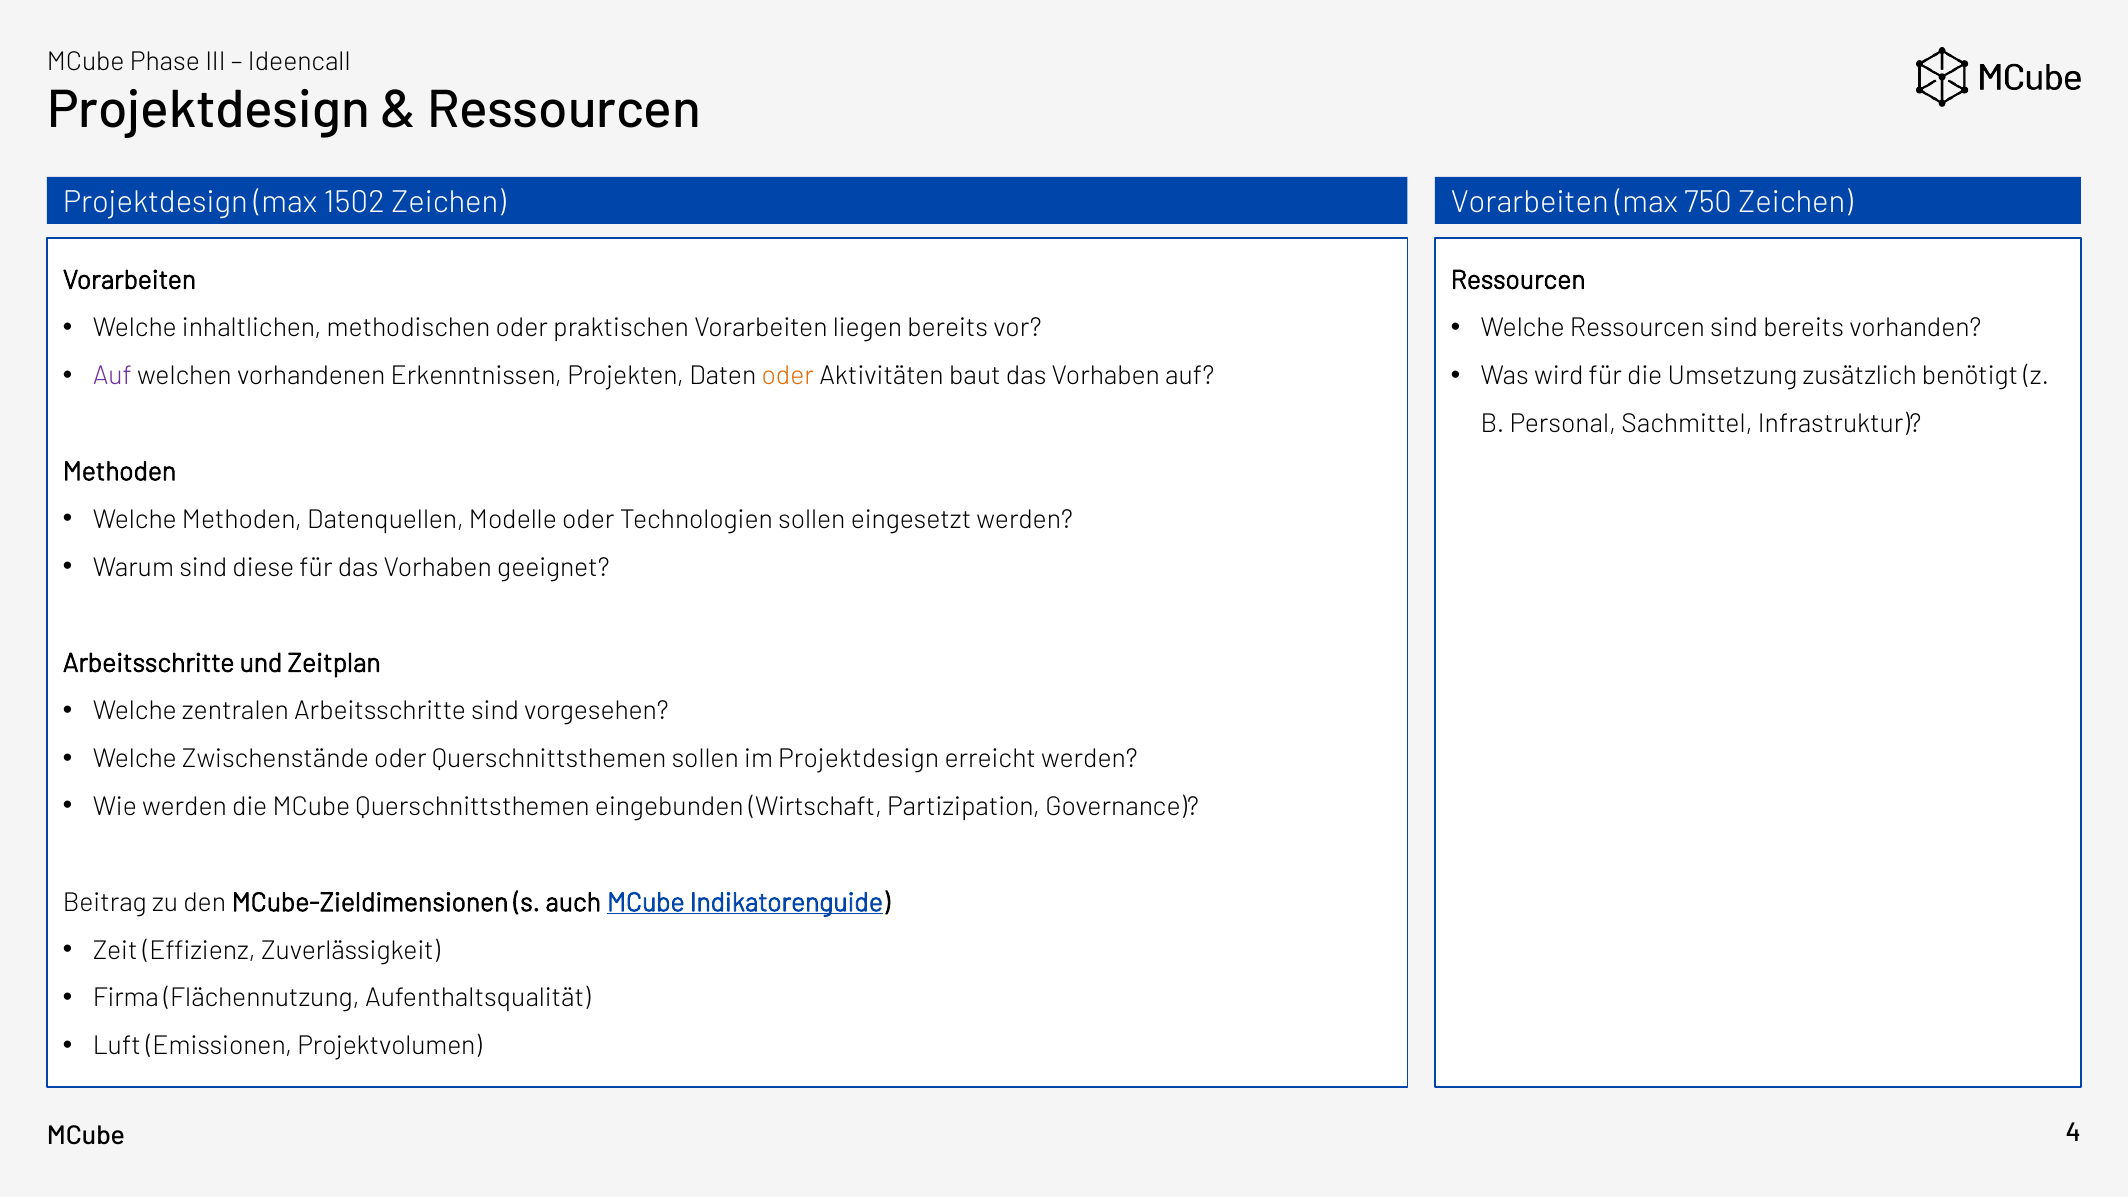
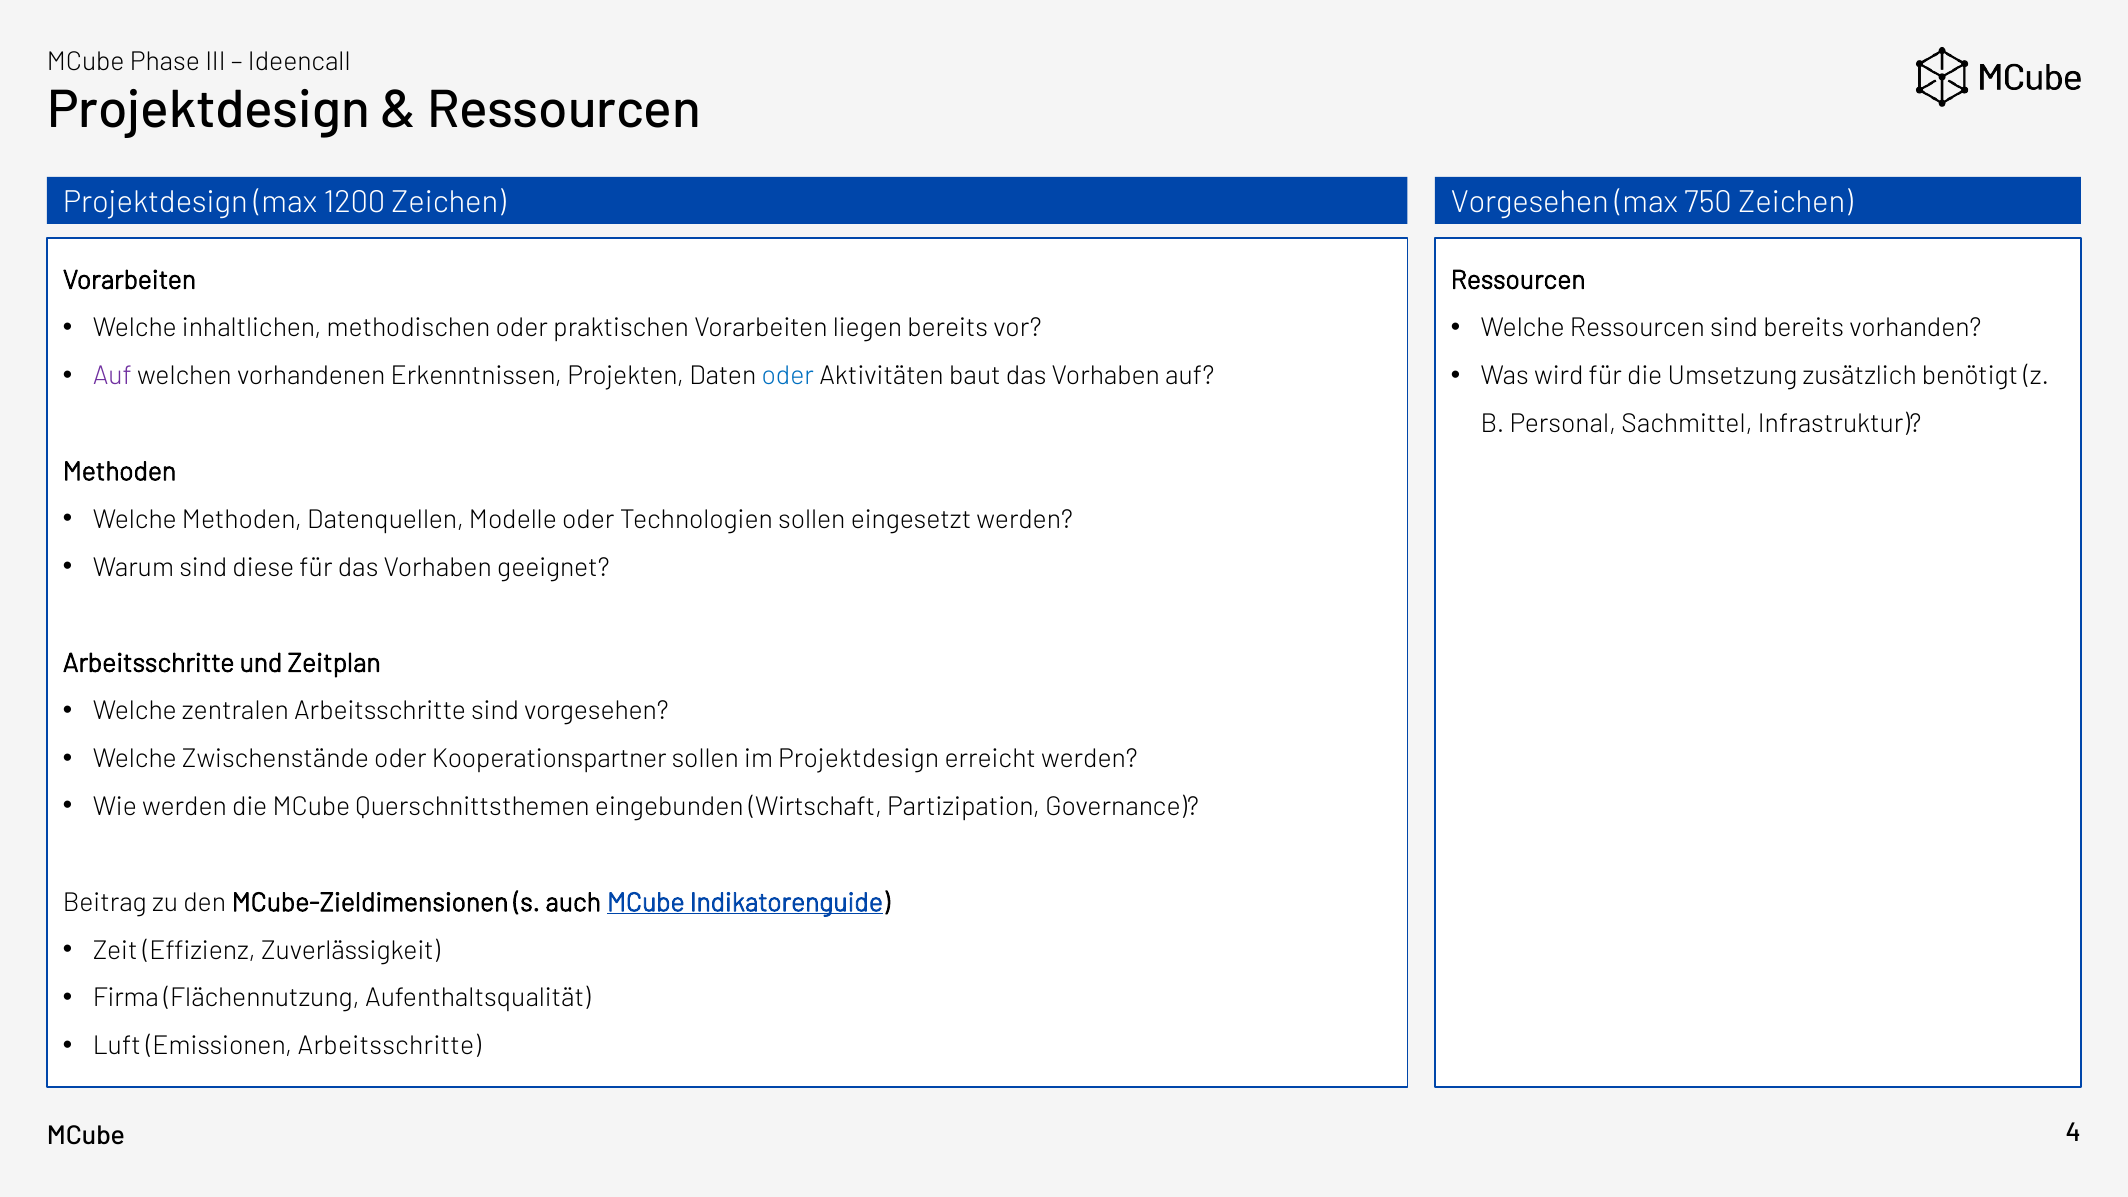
1502: 1502 -> 1200 (354, 203)
Vorarbeiten: Vorarbeiten -> Vorgesehen (1530, 203)
oder colour: orange -> blue (788, 376)
oder Querschnittsthemen: Querschnittsthemen -> Kooperationspartner (549, 759)
Emissionen Projektvolumen: Projektvolumen -> Arbeitsschritte (389, 1046)
